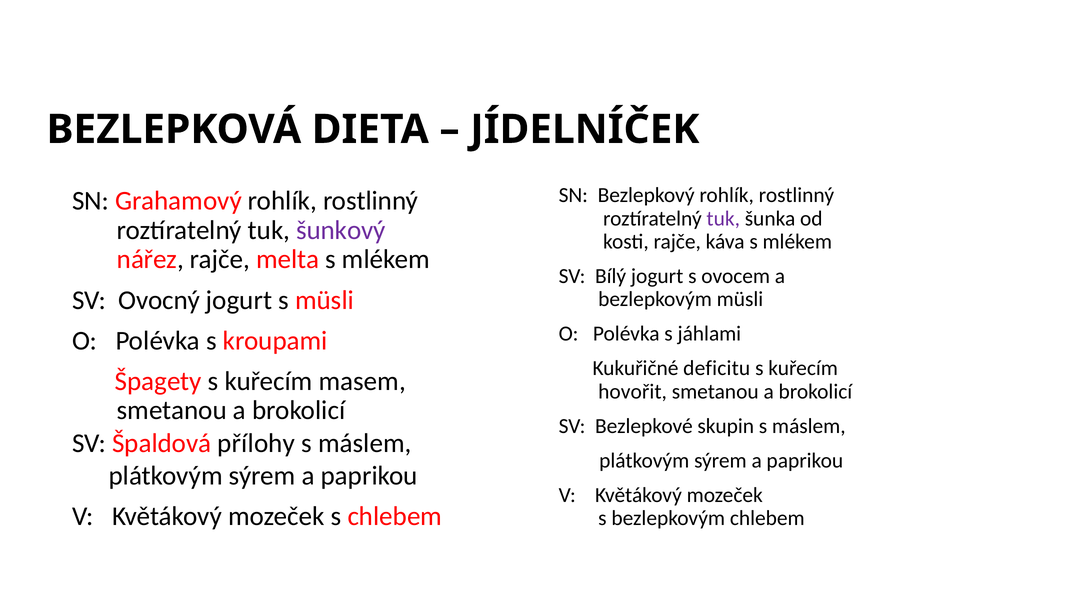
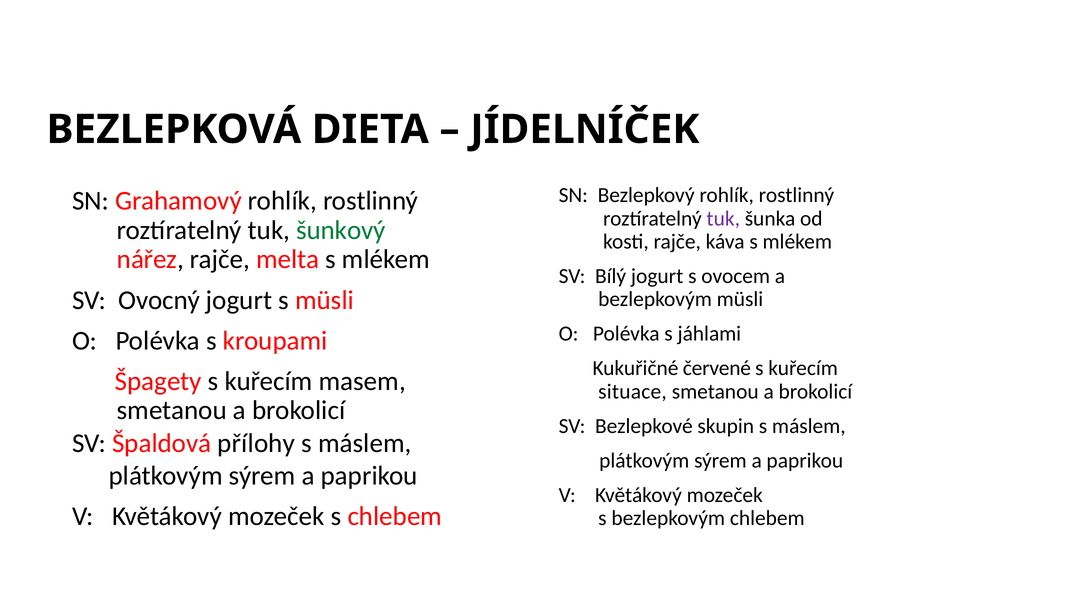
šunkový colour: purple -> green (341, 230)
deficitu: deficitu -> červené (717, 368)
hovořit: hovořit -> situace (632, 391)
